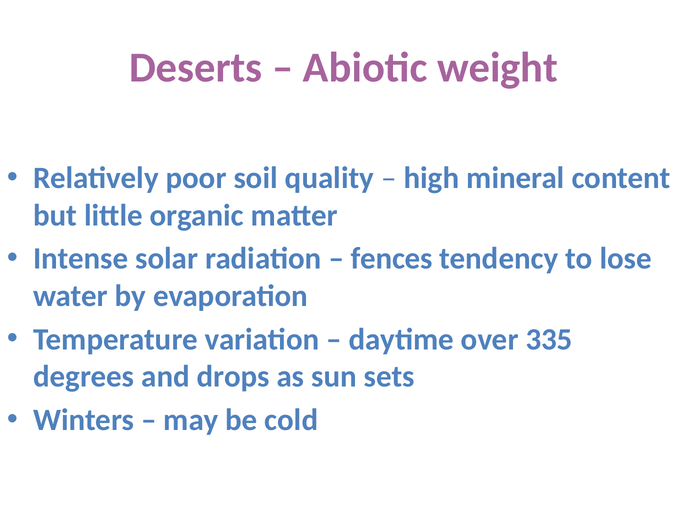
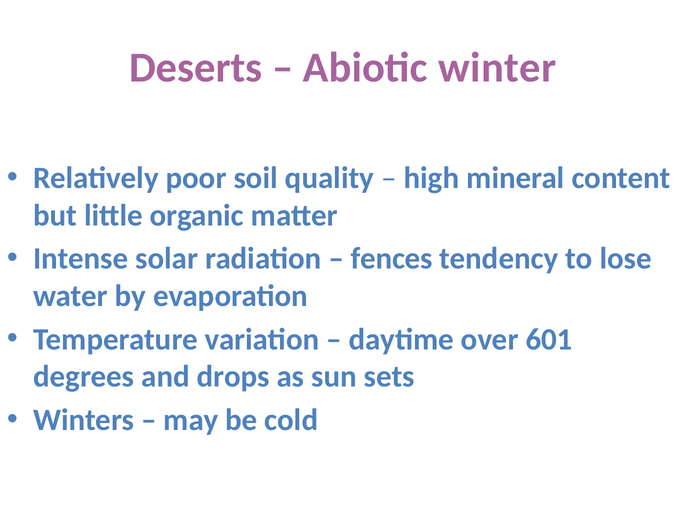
weight: weight -> winter (497, 67)
335: 335 -> 601 (549, 339)
